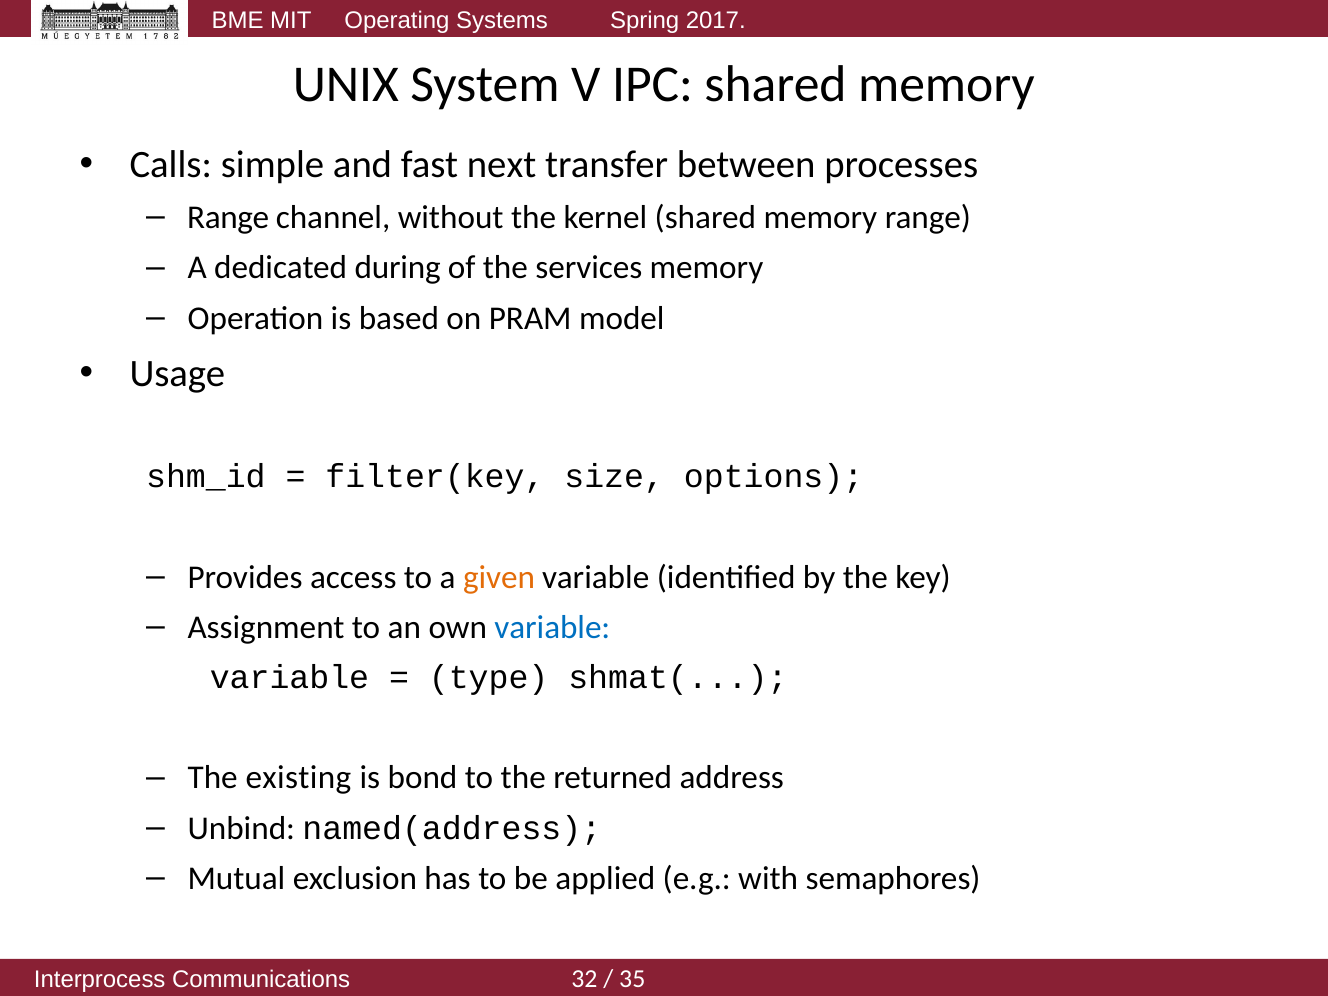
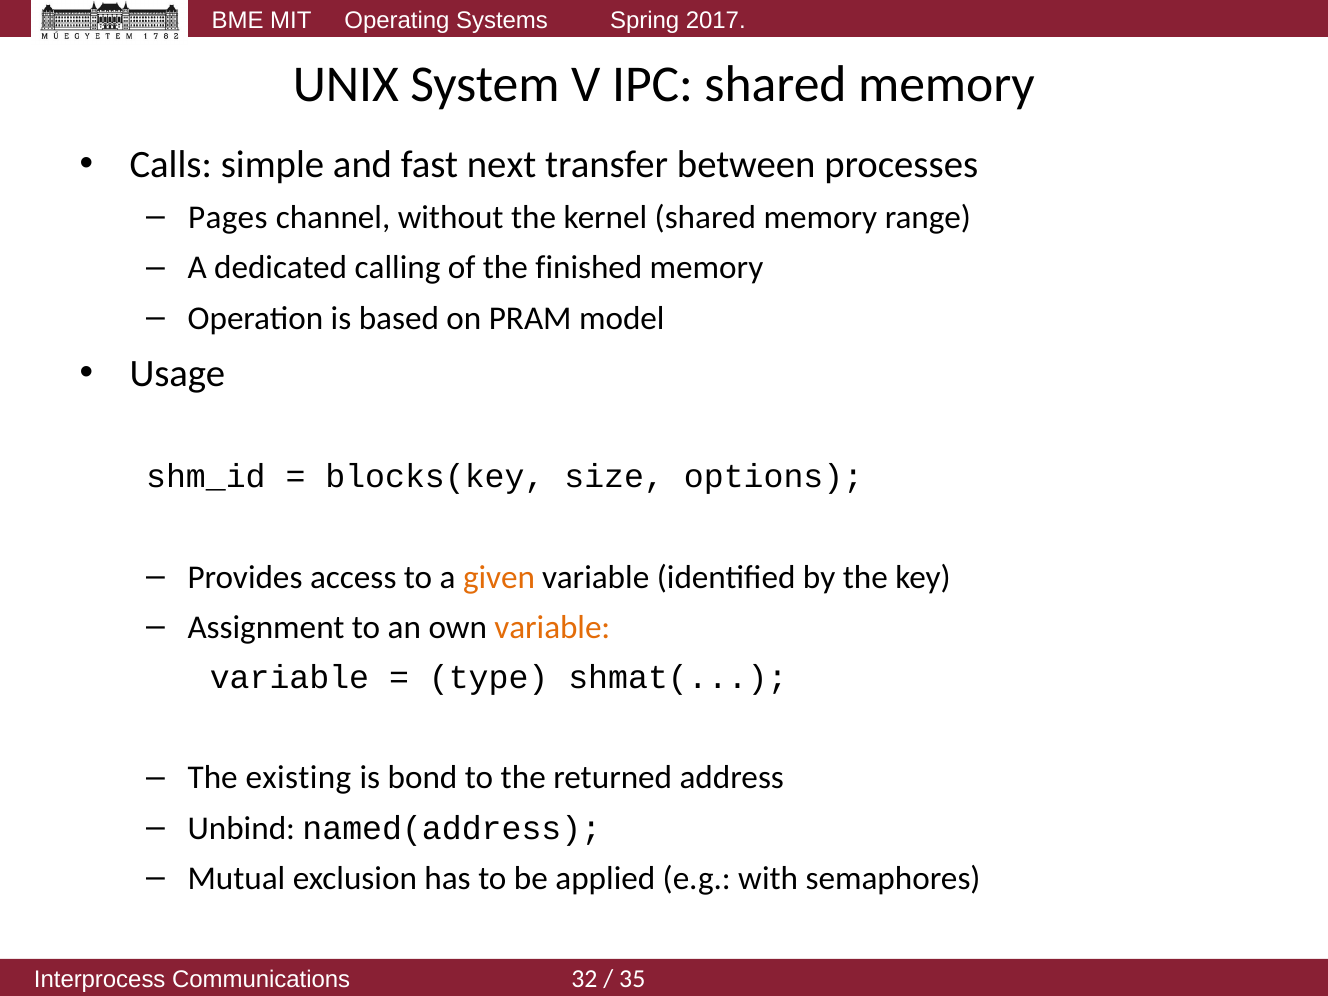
Range: Range -> Pages (228, 218)
during: during -> calling (398, 268)
services: services -> finished (589, 268)
filter(key: filter(key -> blocks(key (435, 477)
variable colour: blue -> orange (552, 627)
